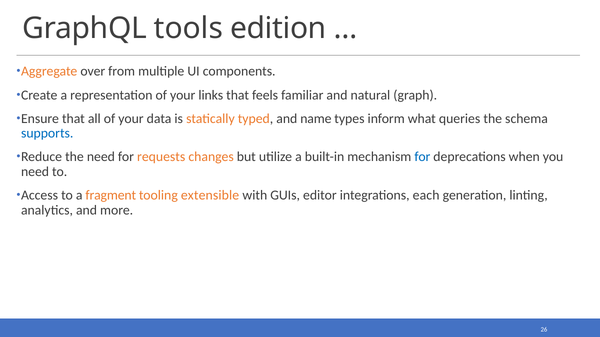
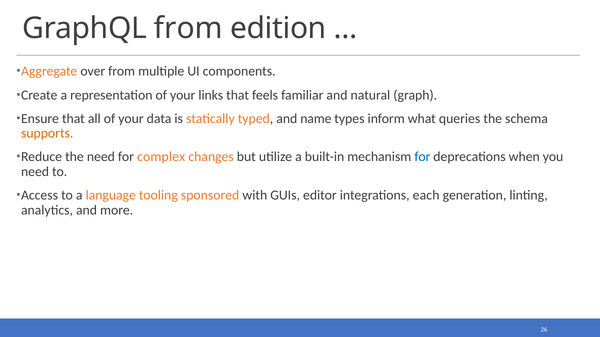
GraphQL tools: tools -> from (188, 28)
supports colour: blue -> orange (47, 134)
requests: requests -> complex (161, 157)
fragment: fragment -> language (111, 196)
extensible: extensible -> sponsored (210, 196)
